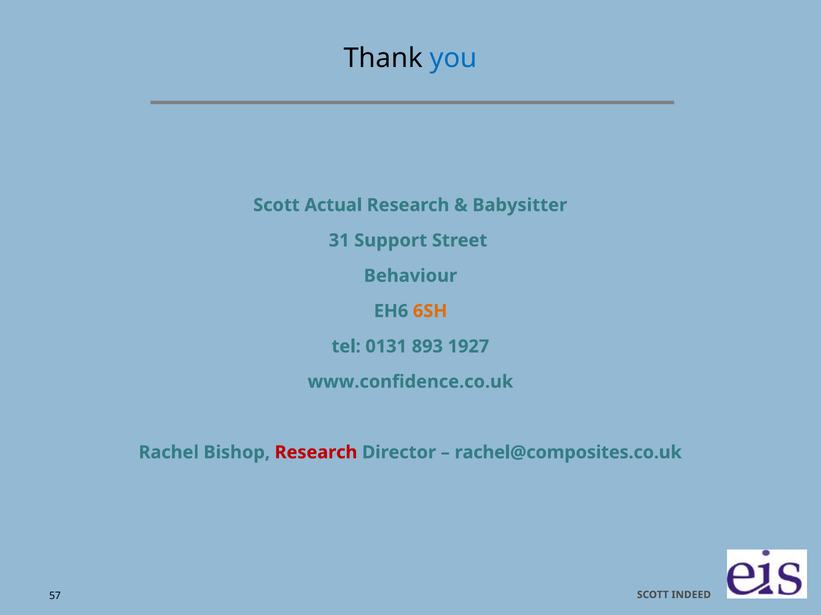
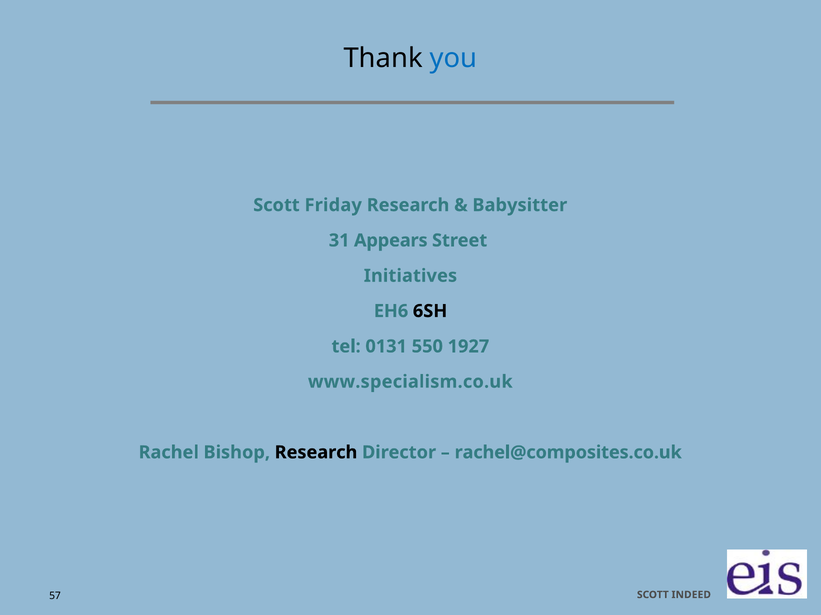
Actual: Actual -> Friday (333, 205)
Support: Support -> Appears (391, 241)
Behaviour: Behaviour -> Initiatives (410, 276)
6SH colour: orange -> black (430, 311)
893: 893 -> 550 (427, 347)
www.confidence.co.uk: www.confidence.co.uk -> www.specialism.co.uk (410, 382)
Research colour: red -> black (316, 453)
